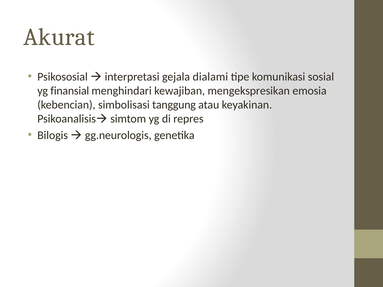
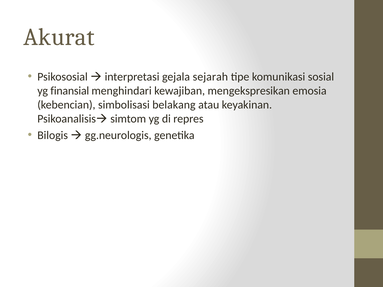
dialami: dialami -> sejarah (210, 77)
tanggung: tanggung -> belakang (174, 105)
